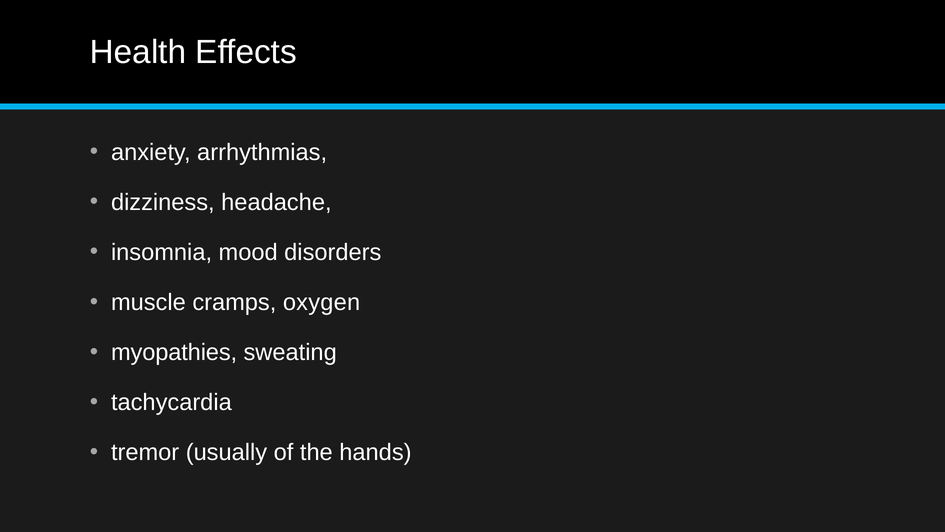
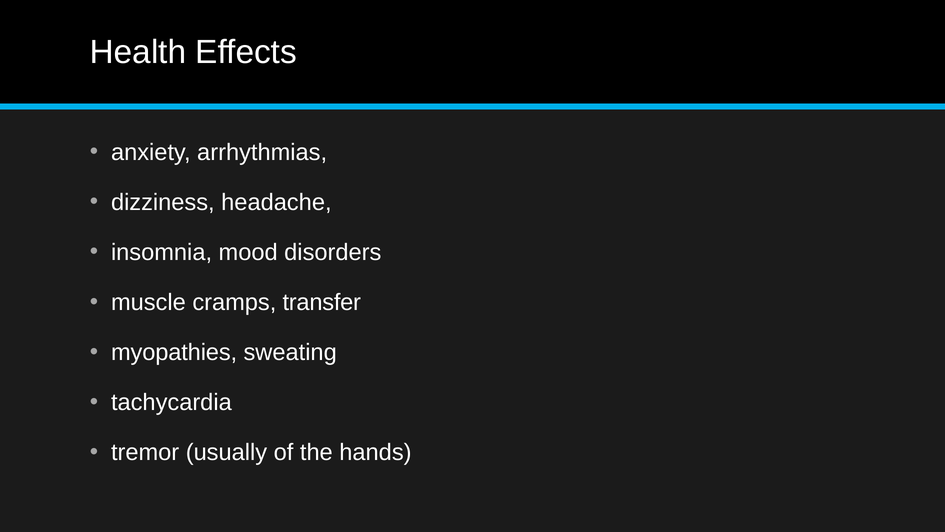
oxygen: oxygen -> transfer (322, 302)
